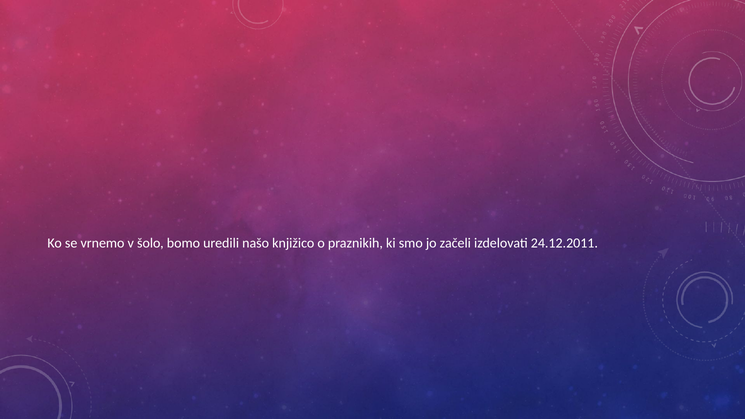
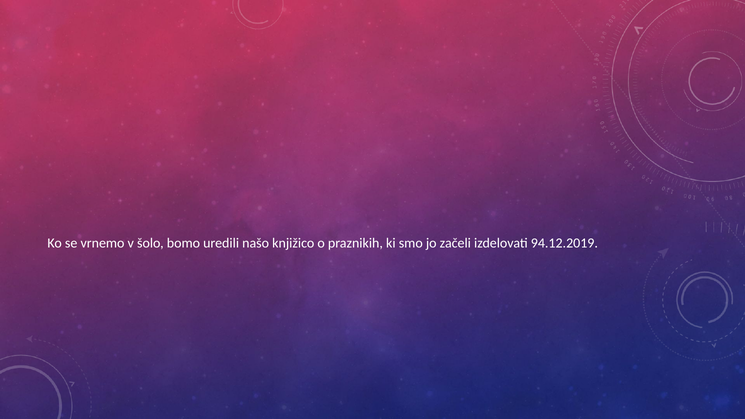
24.12.2011: 24.12.2011 -> 94.12.2019 (564, 243)
